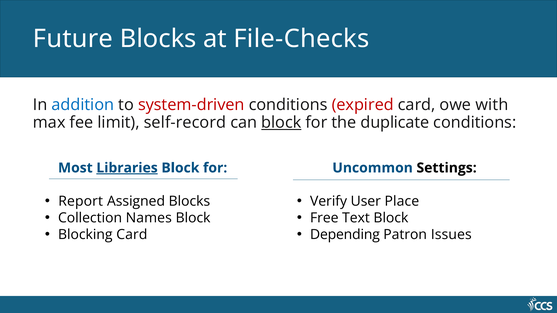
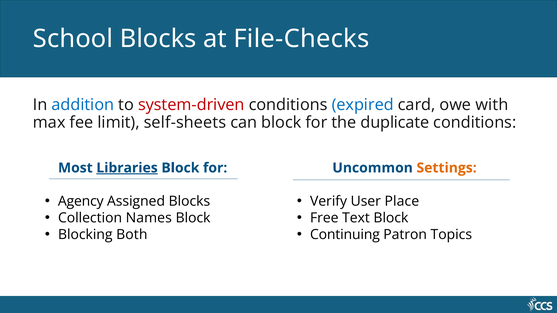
Future: Future -> School (73, 39)
expired colour: red -> blue (363, 105)
self-record: self-record -> self-sheets (185, 123)
block underline: present -> none (281, 123)
Settings colour: black -> orange (447, 168)
Report: Report -> Agency (81, 201)
Blocking Card: Card -> Both (132, 235)
Depending: Depending -> Continuing (345, 235)
Issues: Issues -> Topics (451, 235)
